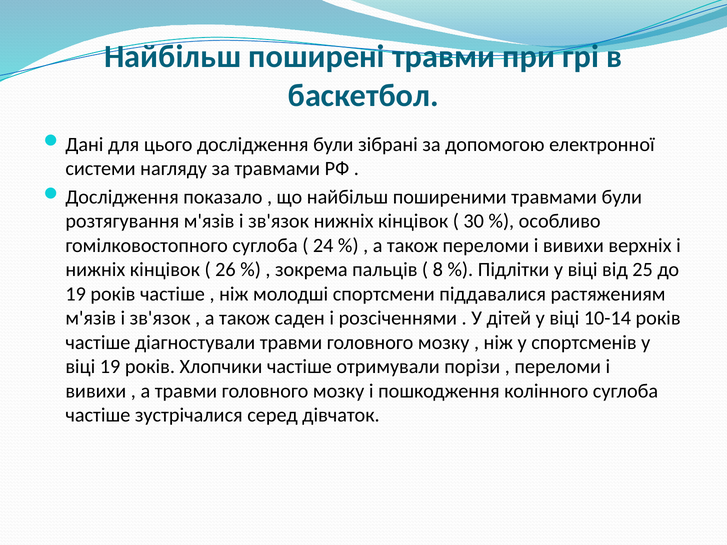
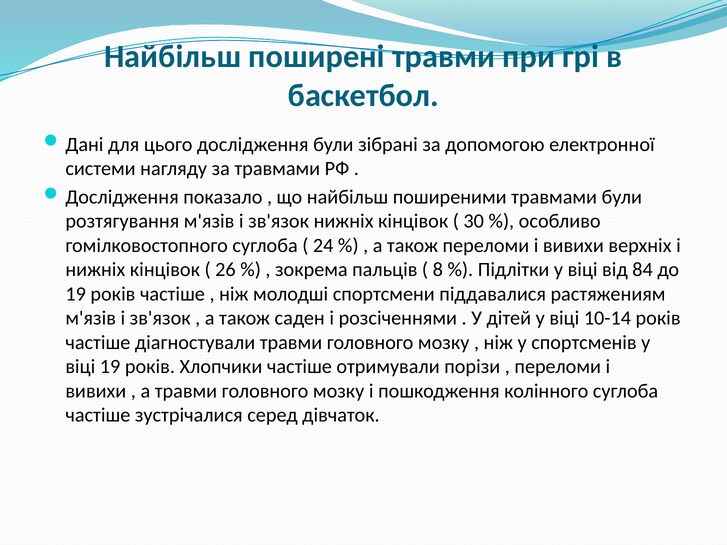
25: 25 -> 84 (643, 270)
